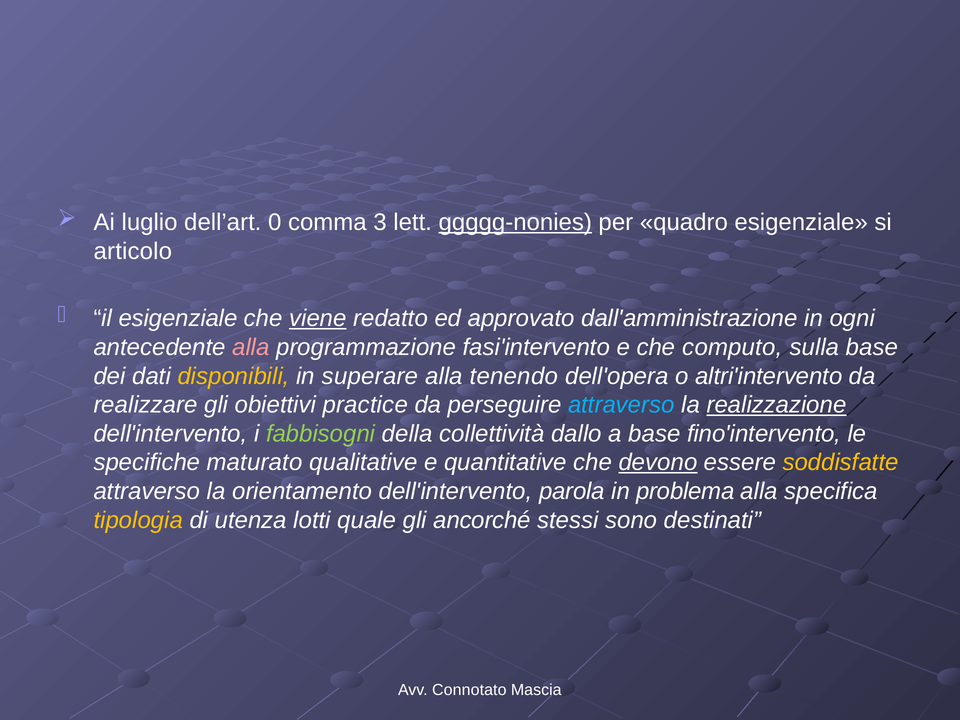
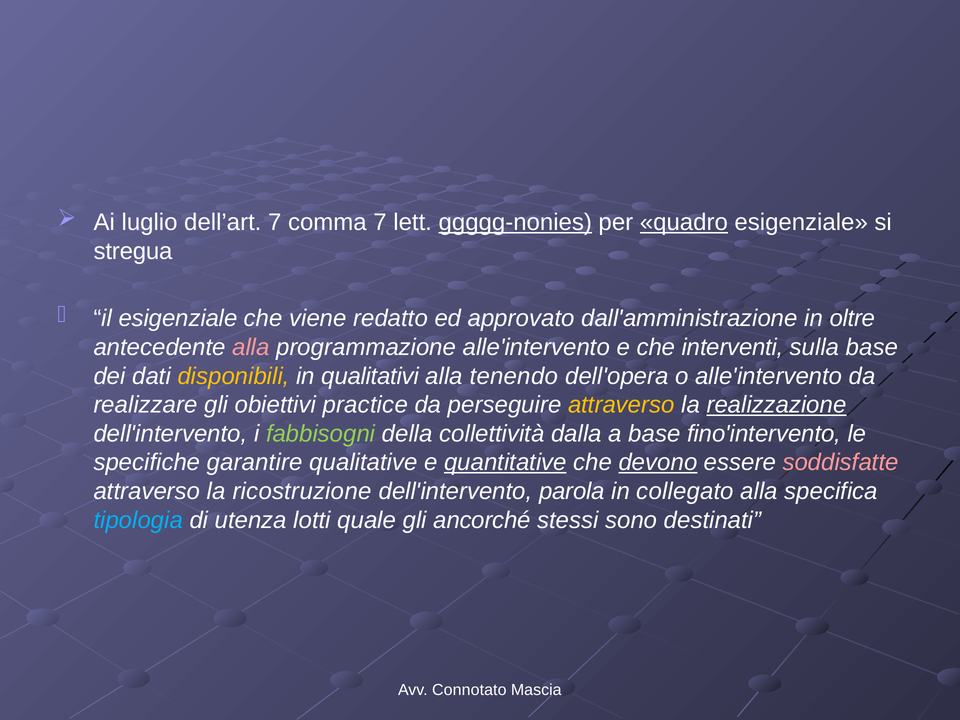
dell’art 0: 0 -> 7 (275, 222)
comma 3: 3 -> 7 (380, 222)
quadro underline: none -> present (684, 222)
articolo: articolo -> stregua (133, 251)
viene underline: present -> none (318, 318)
ogni: ogni -> oltre (852, 318)
programmazione fasi'intervento: fasi'intervento -> alle'intervento (536, 347)
computo: computo -> interventi (733, 347)
superare: superare -> qualitativi (370, 376)
o altri'intervento: altri'intervento -> alle'intervento (769, 376)
attraverso colour: light blue -> yellow (621, 405)
dallo: dallo -> dalla (576, 434)
maturato: maturato -> garantire (255, 462)
quantitative underline: none -> present (505, 462)
soddisfatte colour: yellow -> pink (841, 462)
orientamento: orientamento -> ricostruzione (302, 491)
problema: problema -> collegato (685, 491)
tipologia colour: yellow -> light blue (138, 520)
